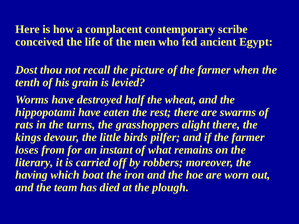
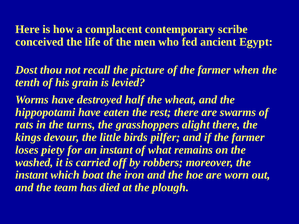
from: from -> piety (53, 150)
literary: literary -> washed (34, 163)
having: having -> instant (32, 175)
